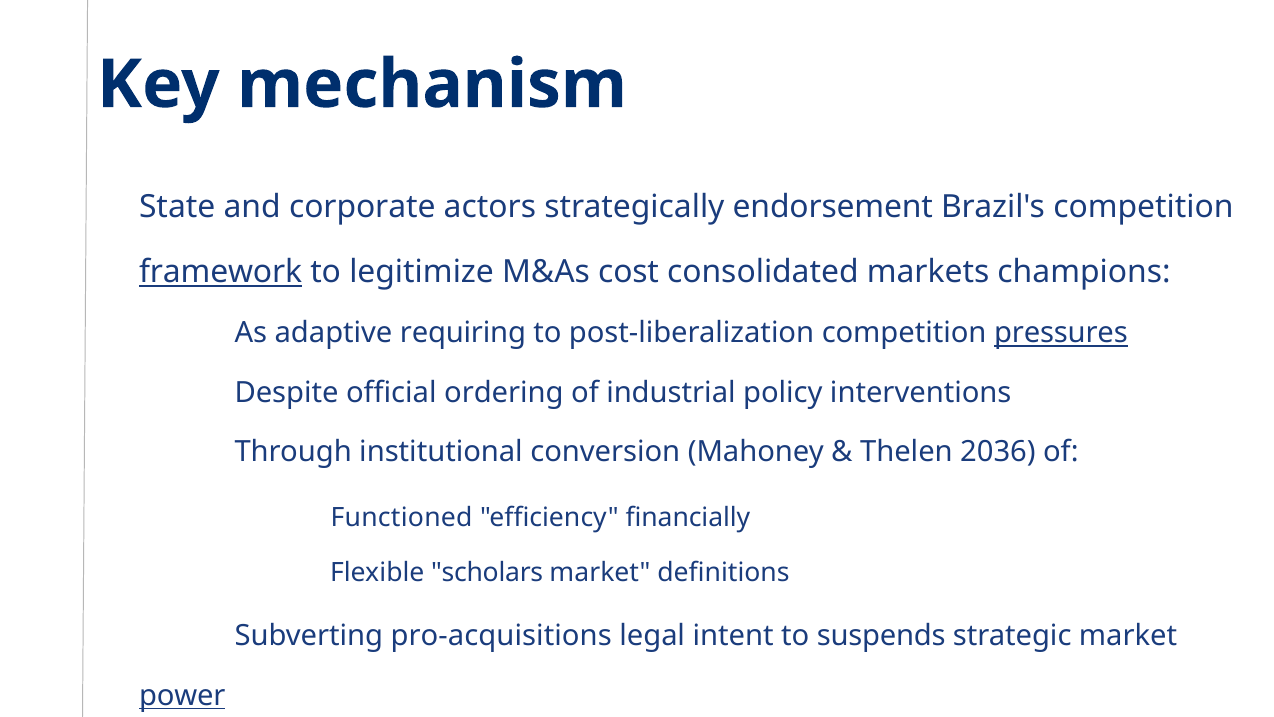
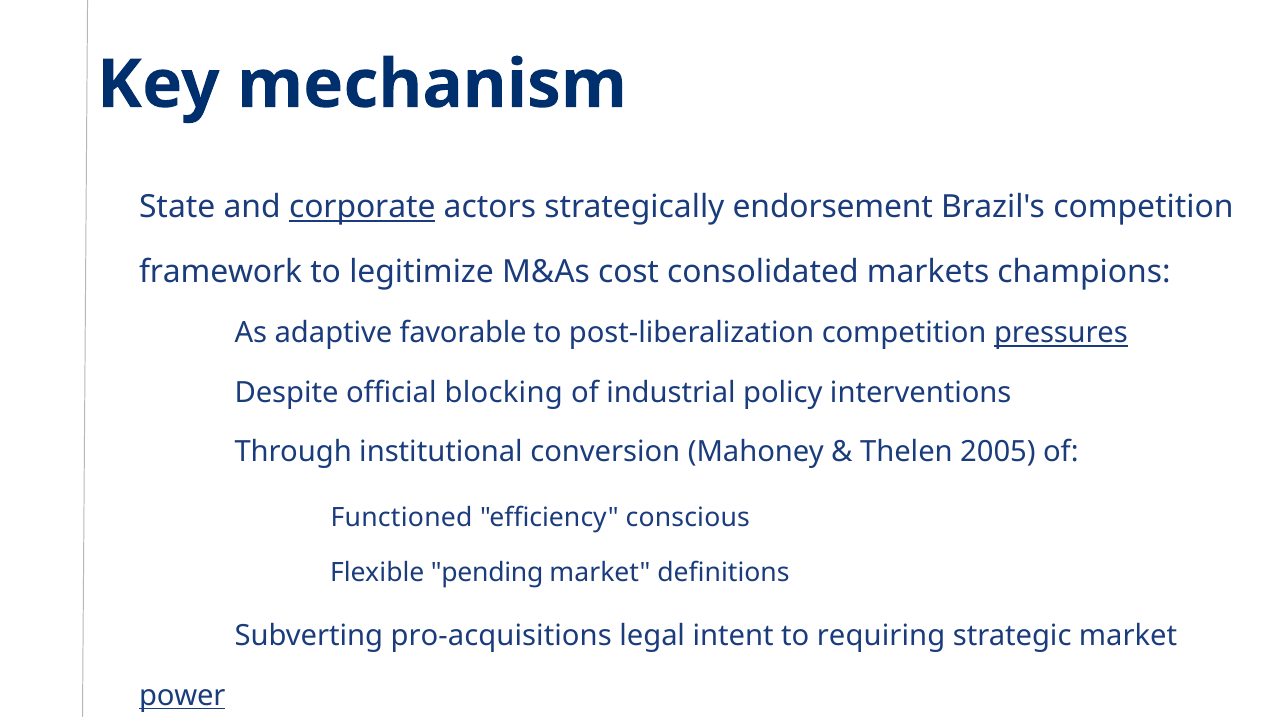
corporate underline: none -> present (362, 207)
framework underline: present -> none (221, 272)
requiring: requiring -> favorable (463, 333)
ordering: ordering -> blocking (504, 393)
2036: 2036 -> 2005 (998, 452)
financially: financially -> conscious (688, 517)
scholars: scholars -> pending (487, 573)
suspends: suspends -> requiring (881, 636)
